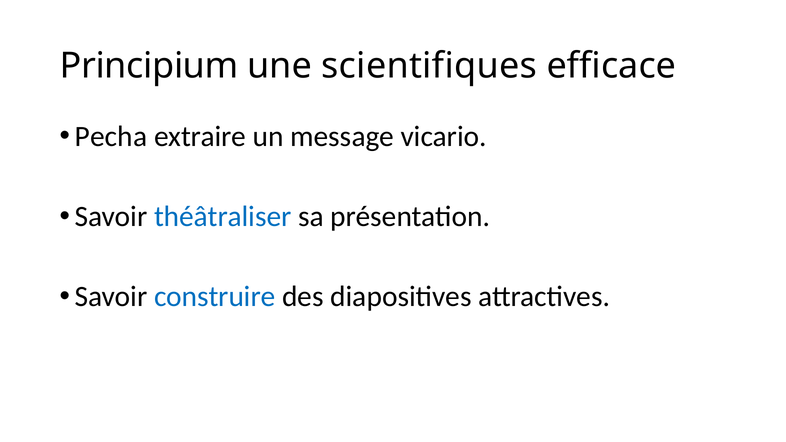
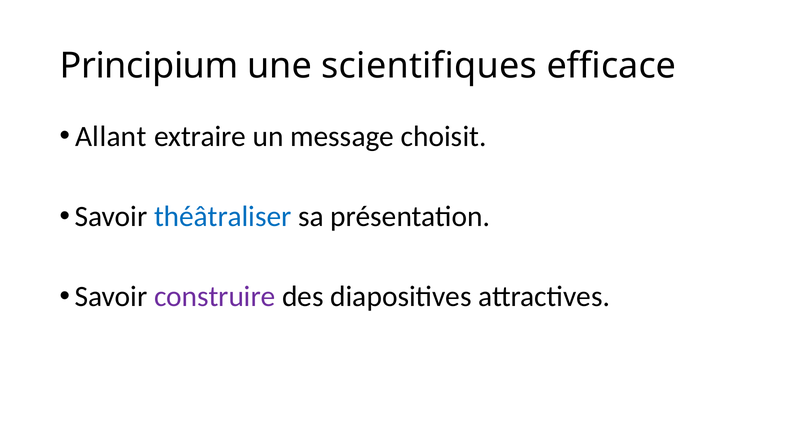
Pecha: Pecha -> Allant (111, 136)
vicario: vicario -> choisit (444, 136)
construire colour: blue -> purple (215, 296)
